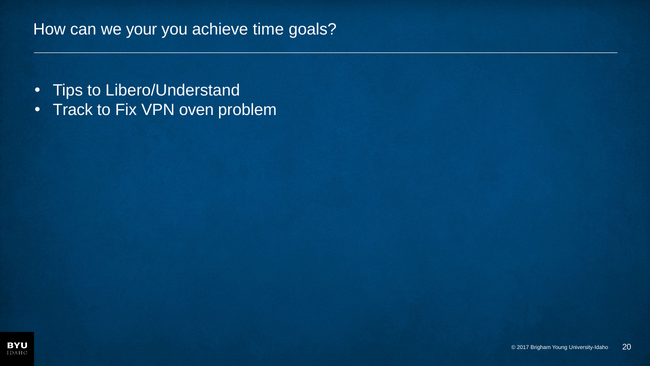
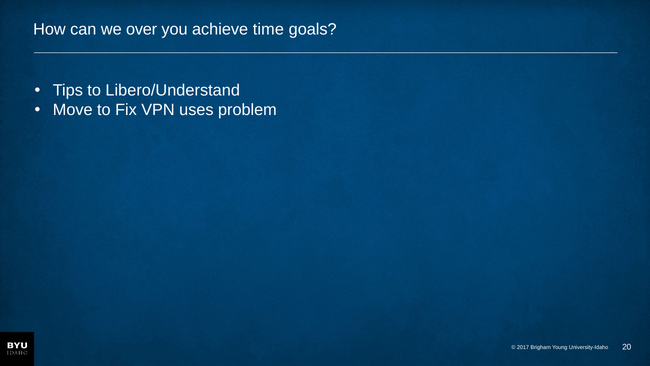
your: your -> over (142, 29)
Track: Track -> Move (73, 110)
oven: oven -> uses (196, 110)
